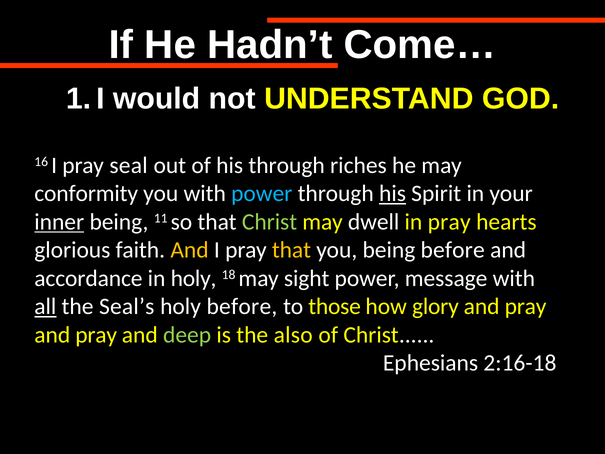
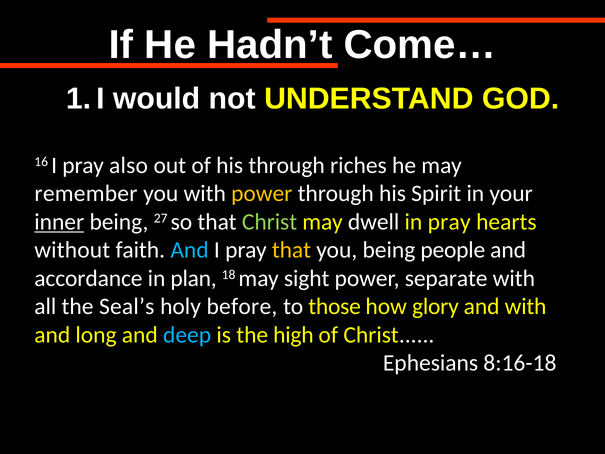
seal: seal -> also (129, 165)
conformity: conformity -> remember (86, 194)
power colour: light blue -> yellow (262, 194)
his underline: present -> none (392, 194)
11: 11 -> 27 (161, 218)
glorious: glorious -> without (72, 250)
And colour: yellow -> light blue (190, 250)
being before: before -> people (453, 250)
in holy: holy -> plan (194, 278)
message: message -> separate (446, 278)
all underline: present -> none (45, 307)
pray: pray -> with (526, 307)
pray: pray -> long (96, 335)
deep colour: light green -> light blue (187, 335)
also: also -> high (293, 335)
2:16-18: 2:16-18 -> 8:16-18 (520, 363)
